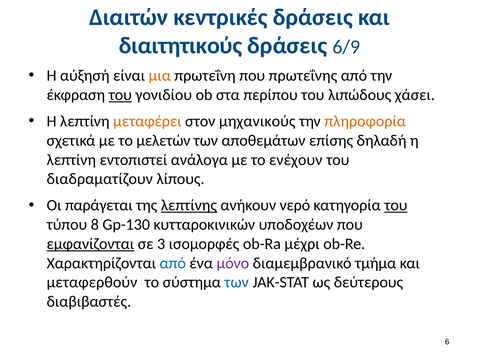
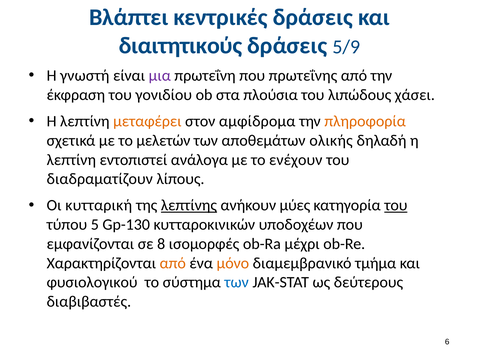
Διαιτών: Διαιτών -> Βλάπτει (129, 17)
6/9: 6/9 -> 5/9 (346, 47)
αύξησή: αύξησή -> γνωστή (85, 76)
μια colour: orange -> purple (160, 76)
του underline: present -> none (120, 95)
περίπου: περίπου -> πλούσια (271, 95)
μηχανικούς: μηχανικούς -> αμφίδρομα (257, 121)
επίσης: επίσης -> ολικής (331, 141)
παράγεται: παράγεται -> κυτταρική (99, 206)
νερό: νερό -> μύες (295, 206)
8: 8 -> 5 (95, 225)
εμφανίζονται underline: present -> none (90, 244)
3: 3 -> 8 (161, 244)
από colour: blue -> orange (173, 264)
μόνο colour: purple -> orange (233, 264)
μεταφερθούν: μεταφερθούν -> φυσιολογικού (92, 283)
